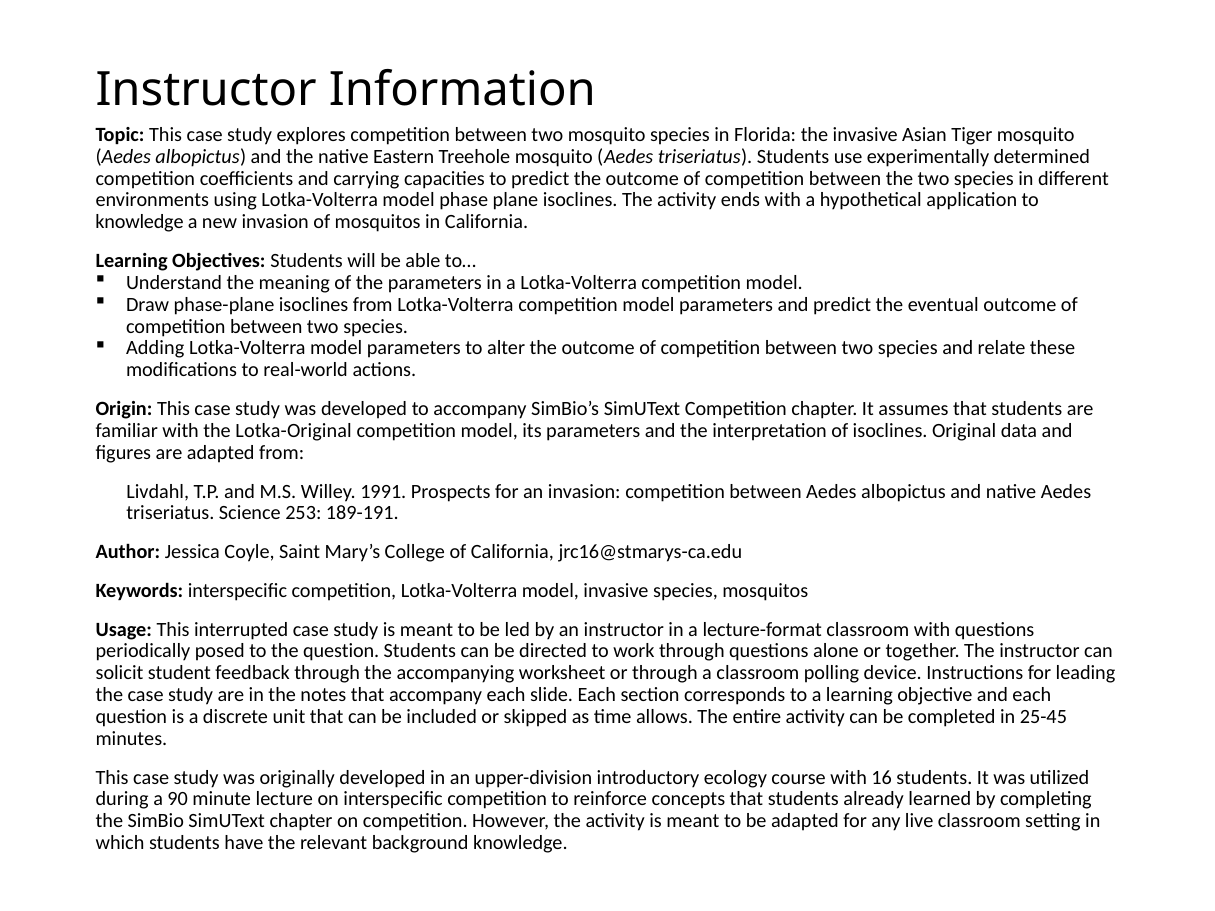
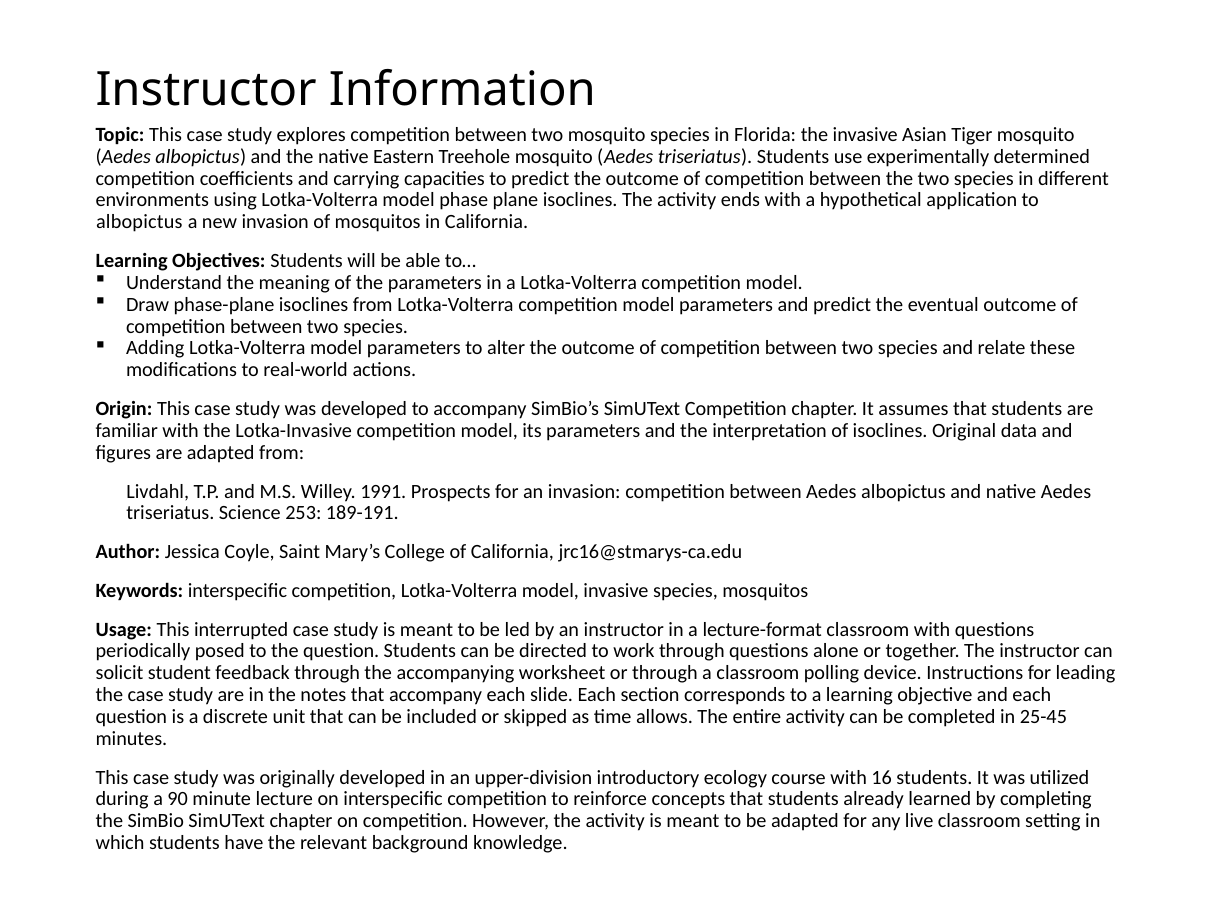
knowledge: knowledge -> albopictus (139, 222)
Lotka-Original: Lotka-Original -> Lotka-Invasive (294, 431)
